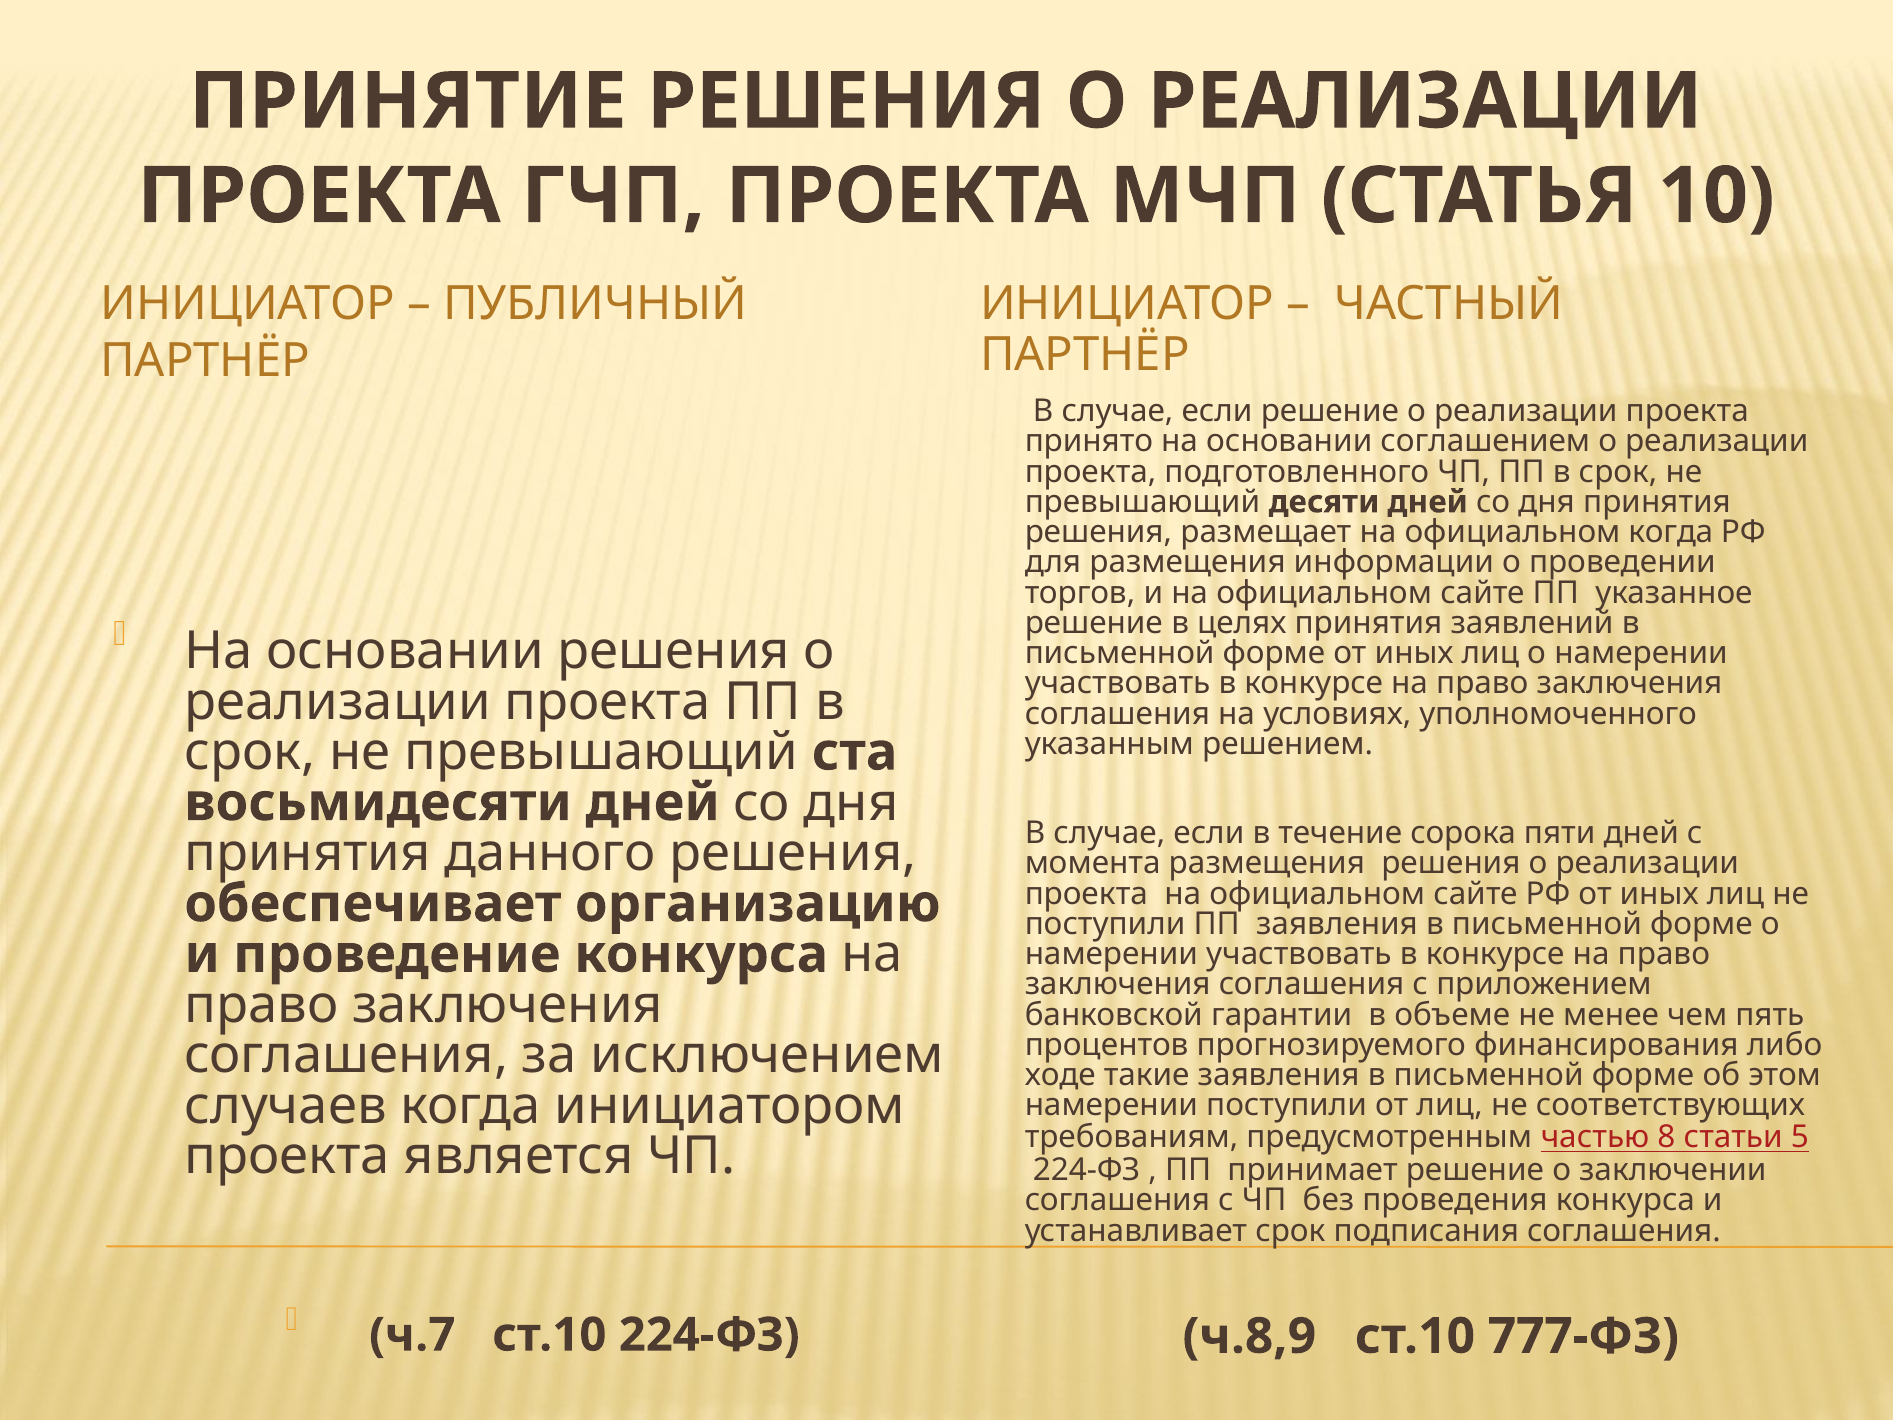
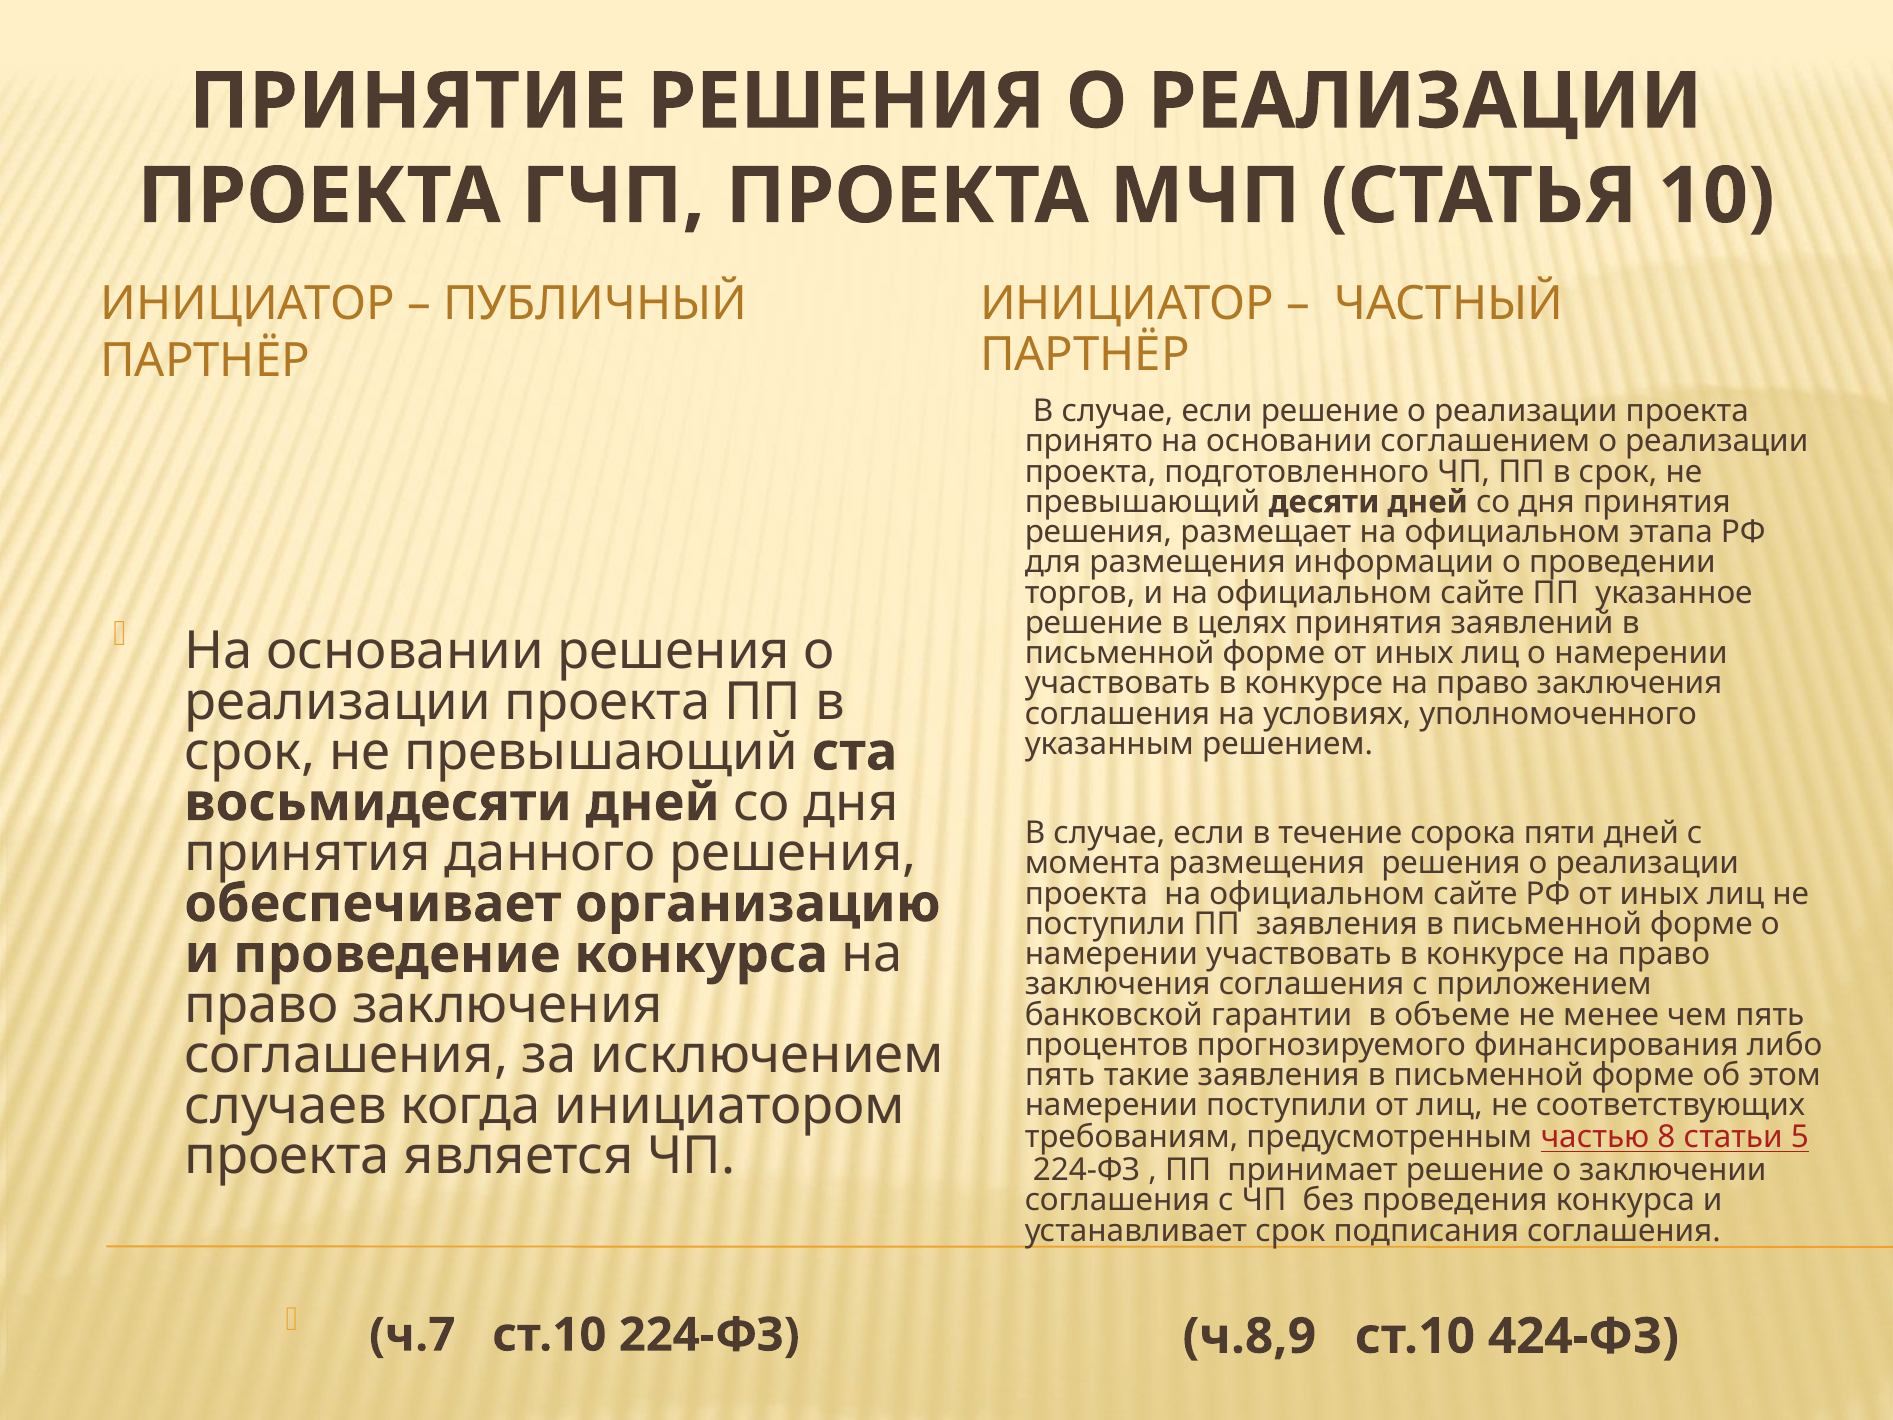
официальном когда: когда -> этапа (1671, 532)
ходе: ходе -> пять (1060, 1075)
777-ФЗ: 777-ФЗ -> 424-ФЗ (1583, 1336)
